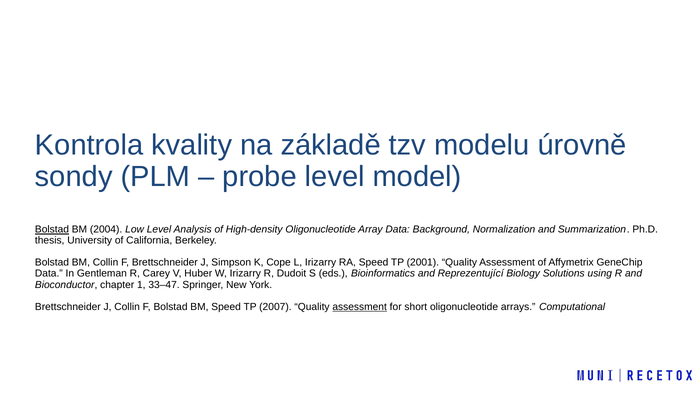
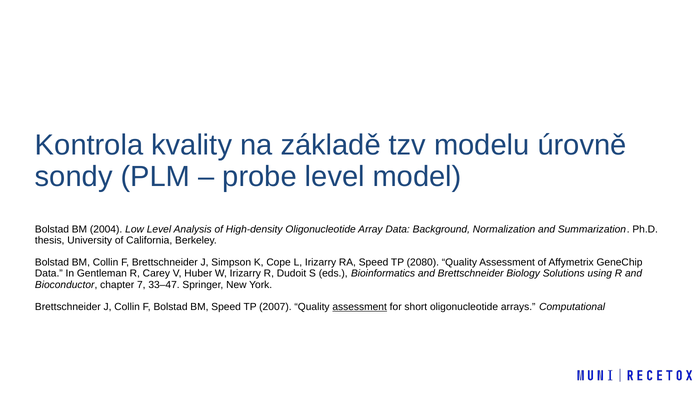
Bolstad underline: present -> none (52, 230)
2001: 2001 -> 2080 (423, 263)
and Reprezentující: Reprezentující -> Brettschneider (471, 274)
1: 1 -> 7 (141, 285)
